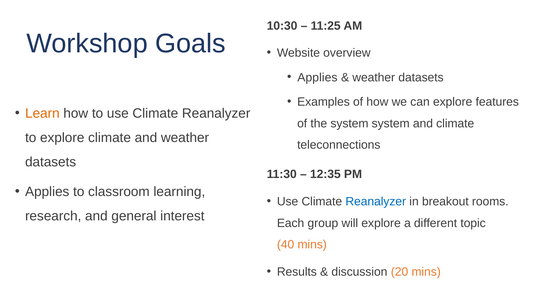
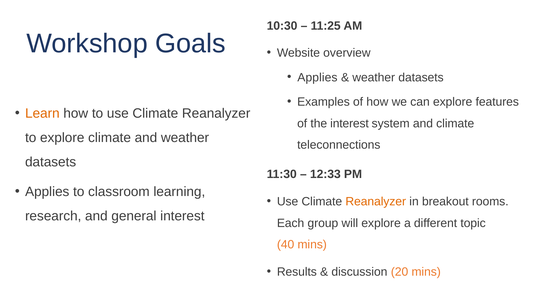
the system: system -> interest (349, 124)
12:35: 12:35 -> 12:33 (325, 175)
Reanalyzer colour: blue -> orange (376, 202)
